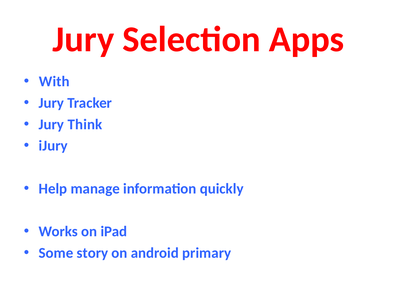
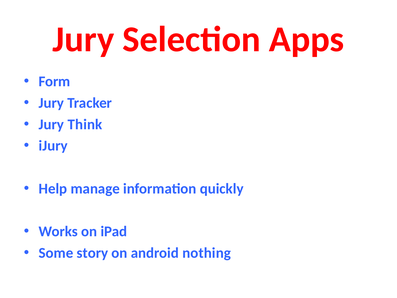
With: With -> Form (54, 81)
primary: primary -> nothing (207, 253)
